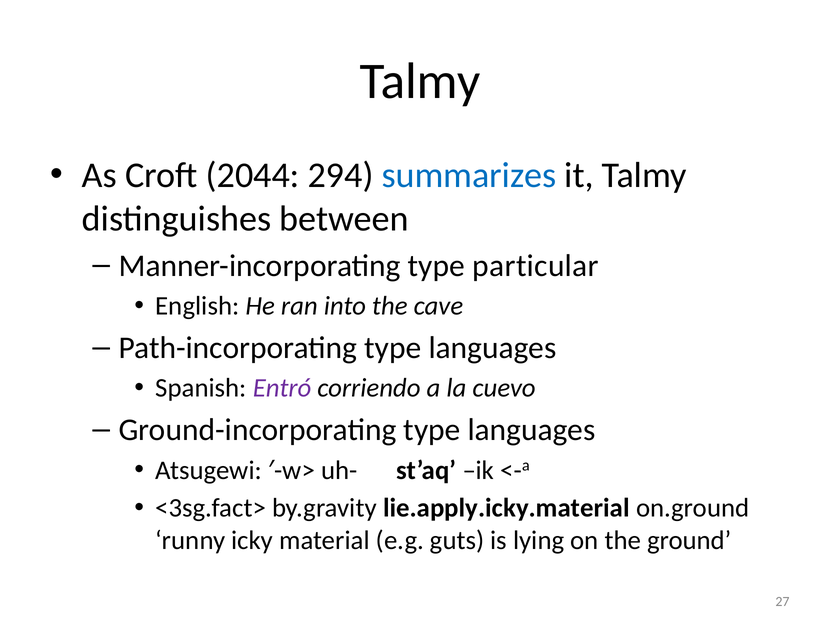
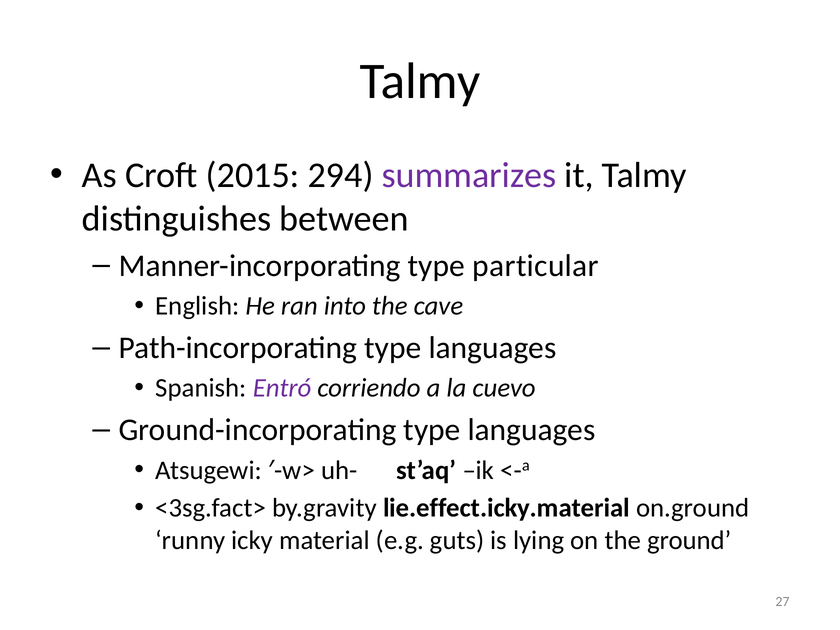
2044: 2044 -> 2015 (253, 175)
summarizes colour: blue -> purple (469, 175)
lie.apply.icky.material: lie.apply.icky.material -> lie.effect.icky.material (506, 508)
